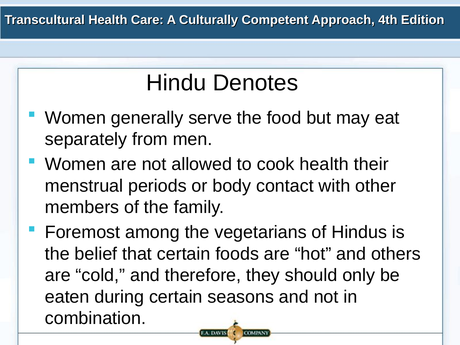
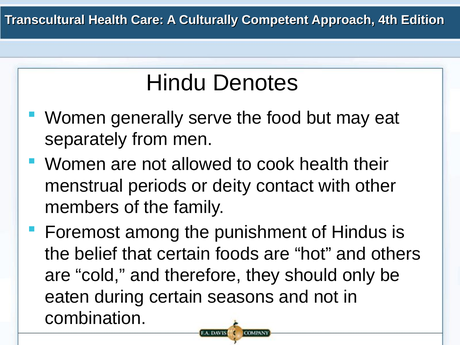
body: body -> deity (232, 186)
vegetarians: vegetarians -> punishment (261, 232)
